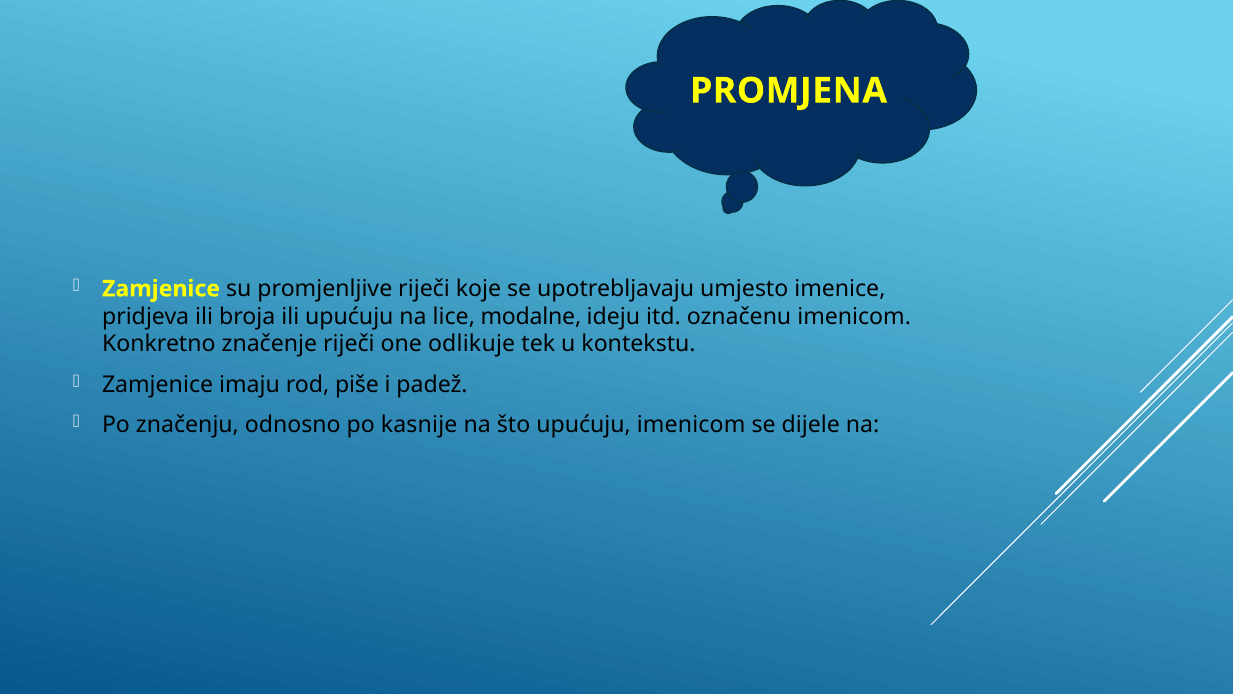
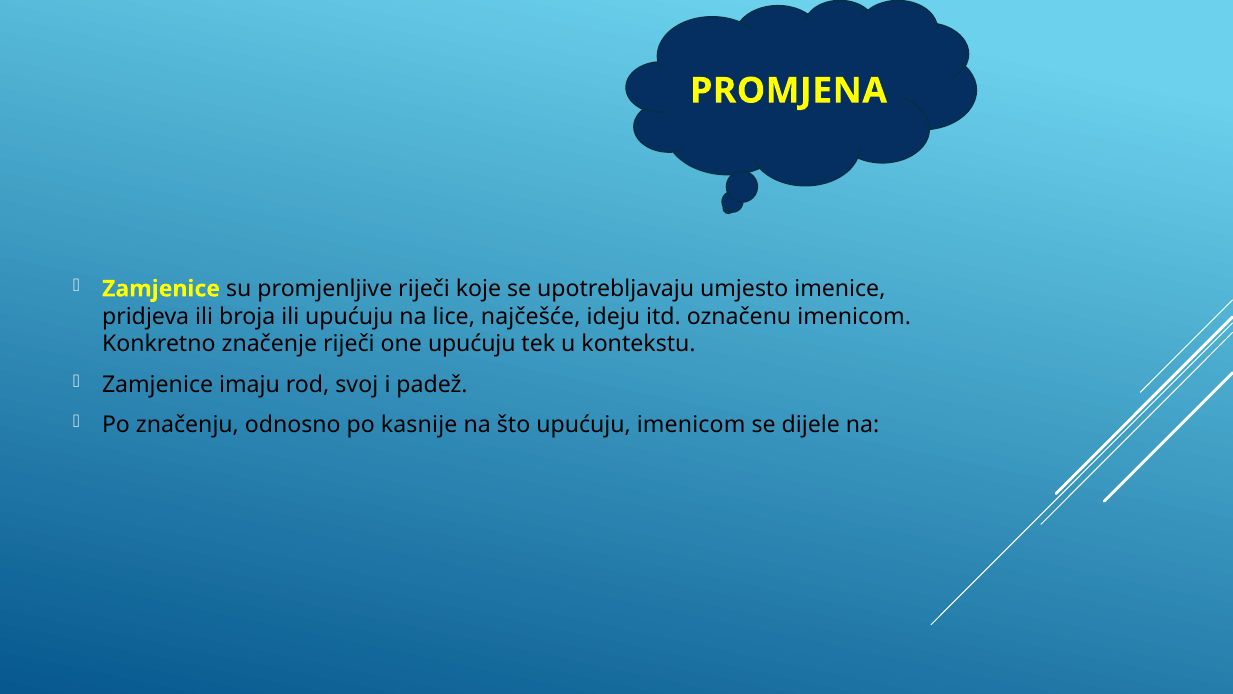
modalne: modalne -> najčešće (531, 316)
one odlikuje: odlikuje -> upućuju (472, 344)
piše: piše -> svoj (357, 384)
